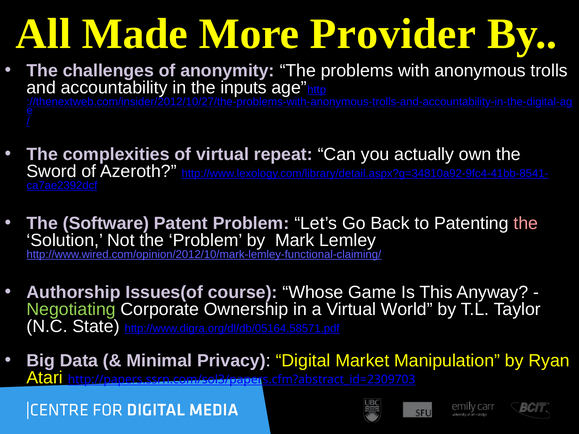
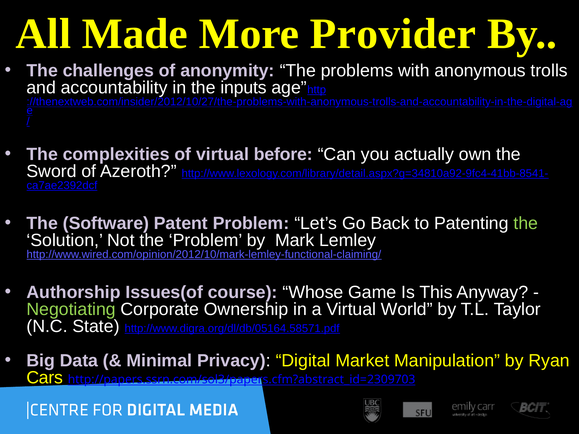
repeat: repeat -> before (283, 154)
the colour: pink -> light green (526, 223)
Atari: Atari -> Cars (45, 378)
